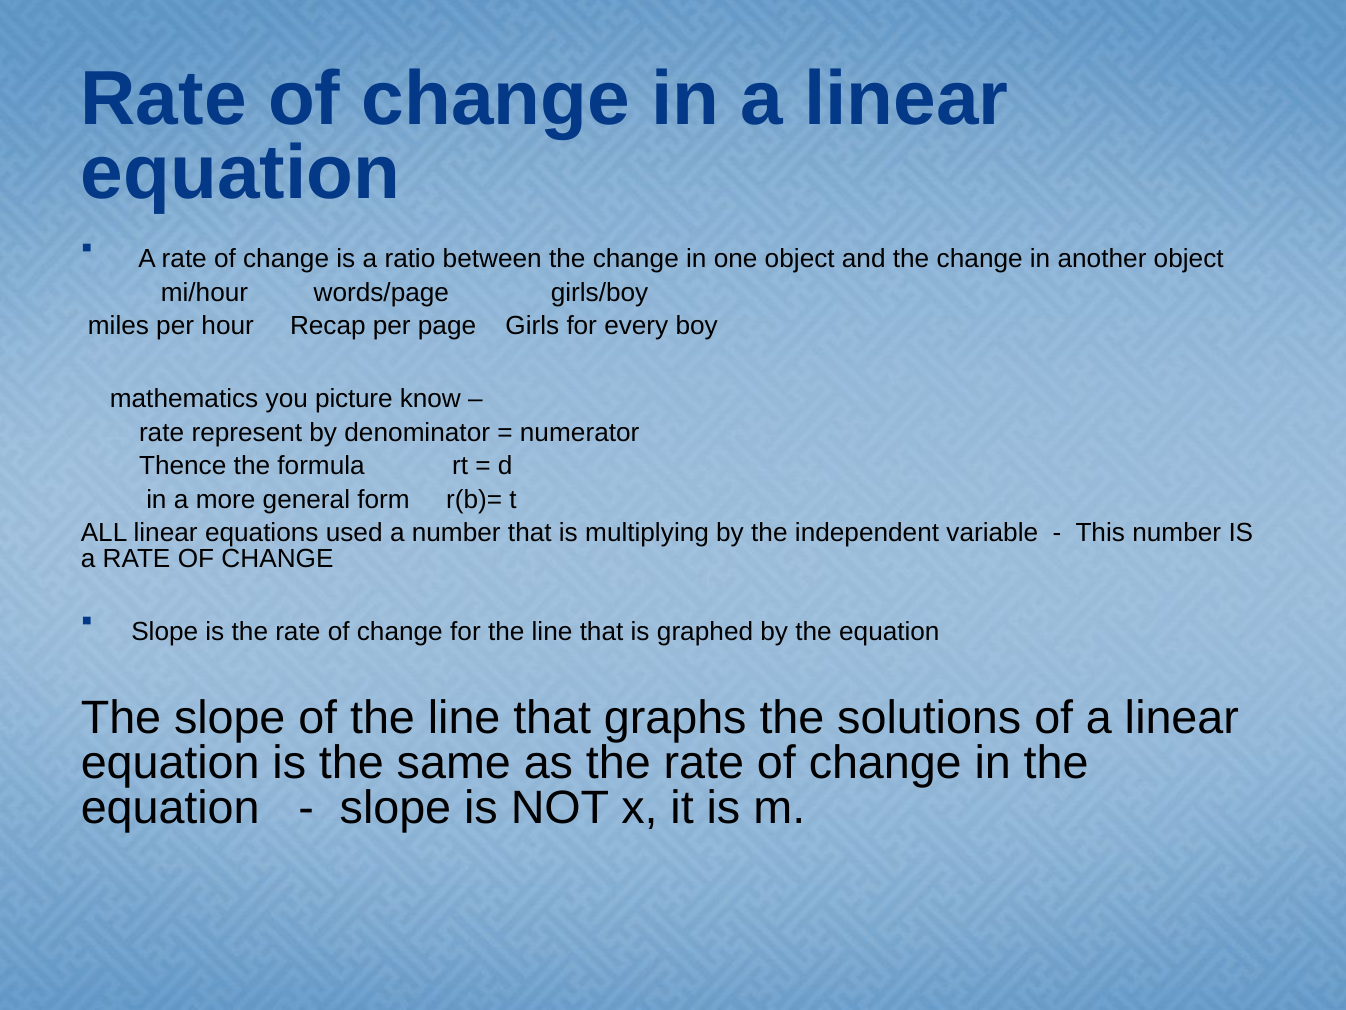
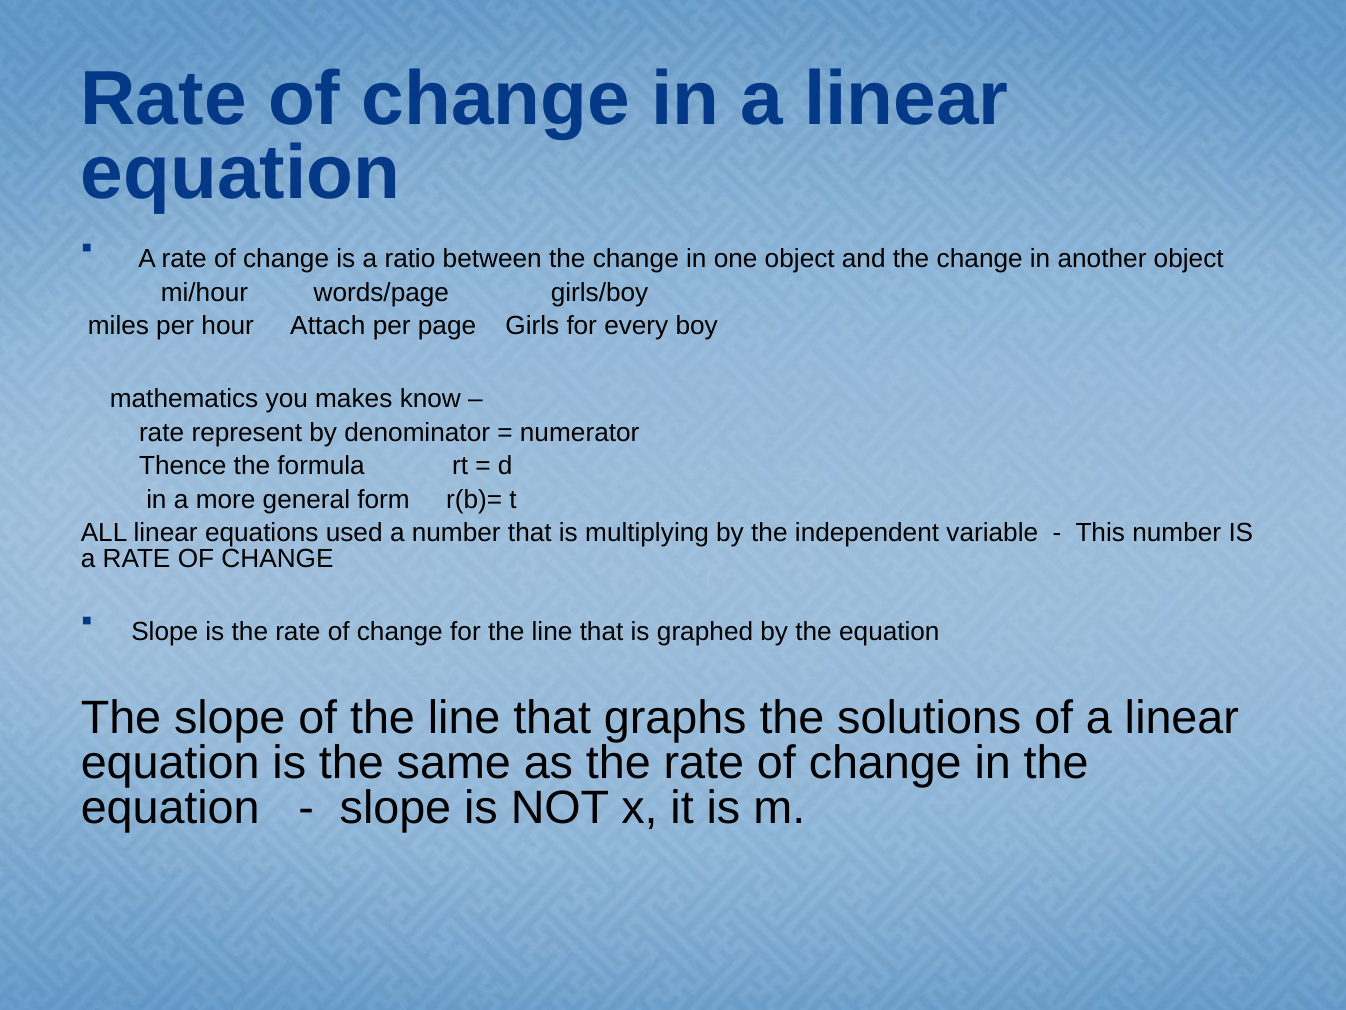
Recap: Recap -> Attach (328, 326)
picture: picture -> makes (354, 399)
